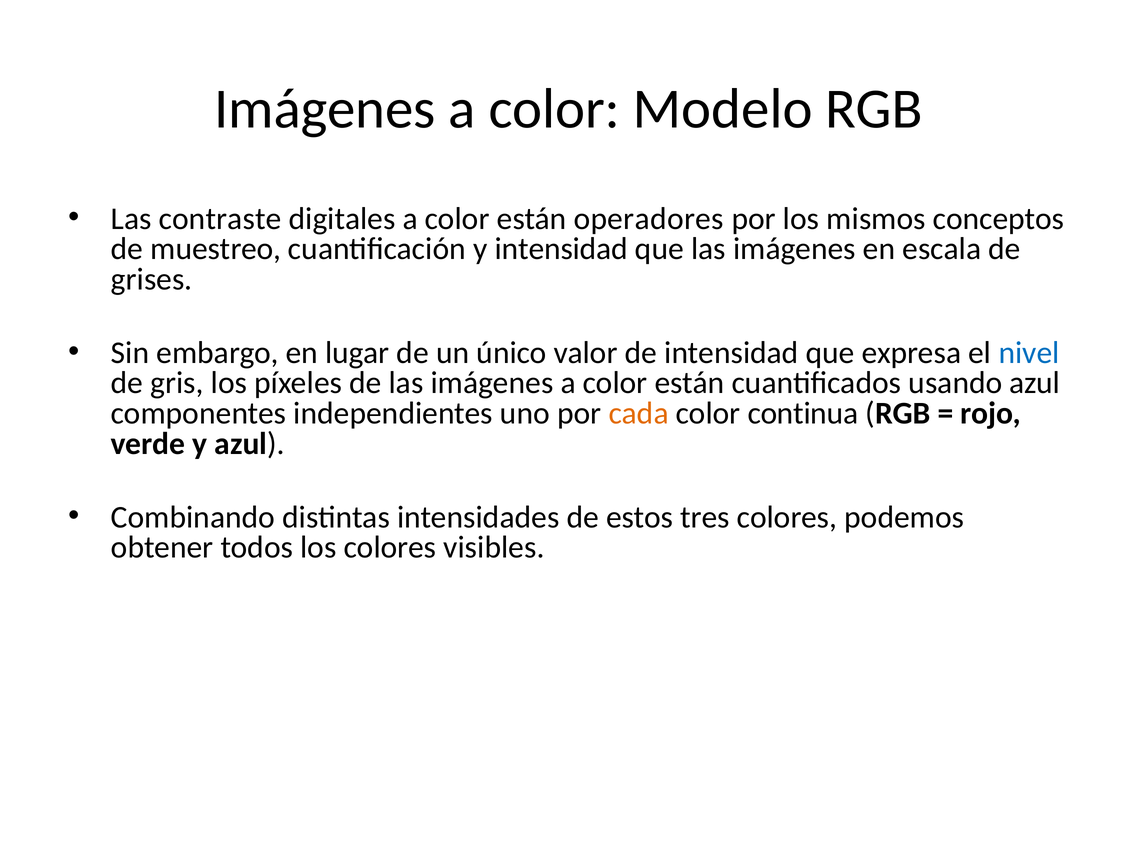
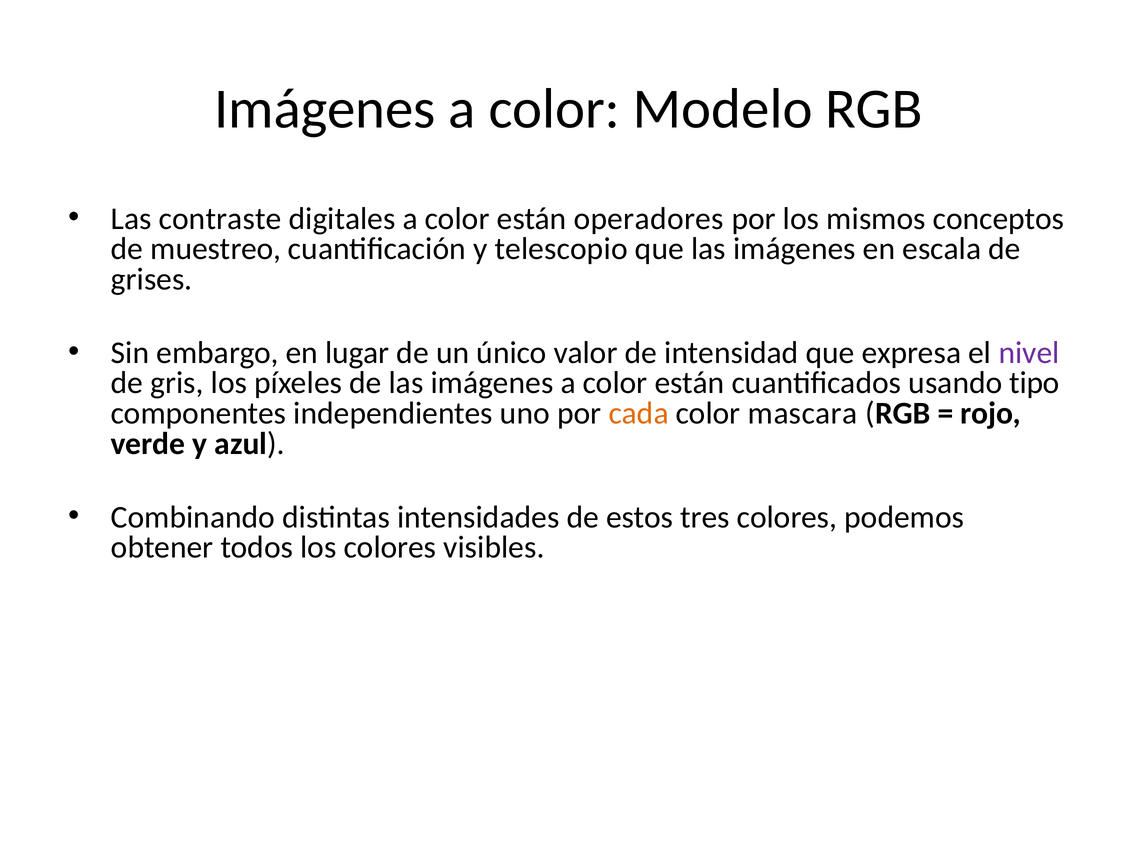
y intensidad: intensidad -> telescopio (561, 249)
nivel colour: blue -> purple (1029, 353)
usando azul: azul -> tipo (1035, 383)
continua: continua -> mascara (803, 413)
